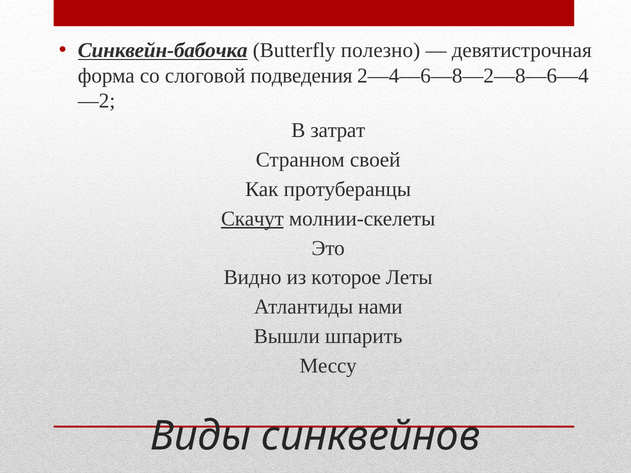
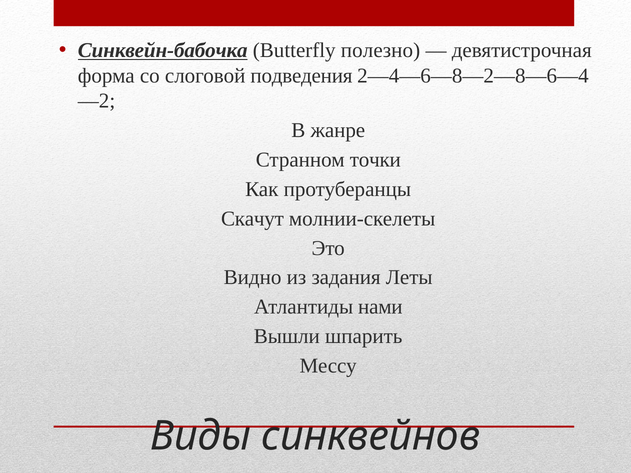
затрат: затрат -> жанре (338, 130)
своей: своей -> точки (375, 160)
Скачут underline: present -> none (252, 219)
которое: которое -> задания (346, 278)
